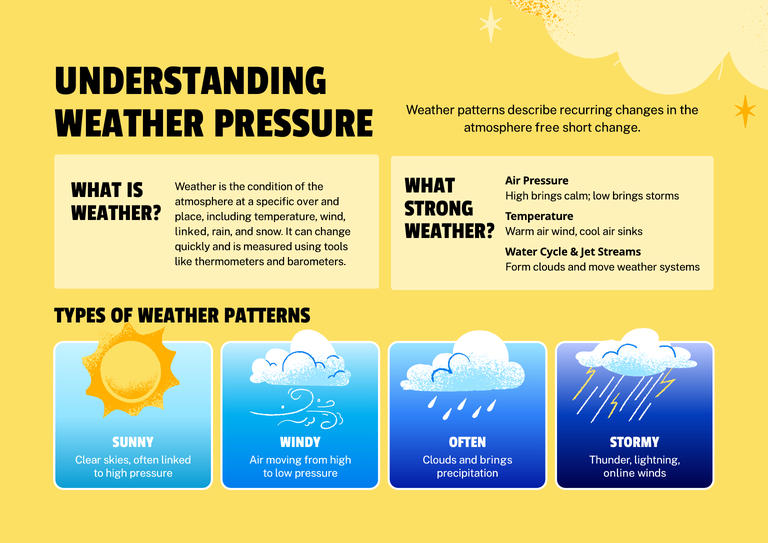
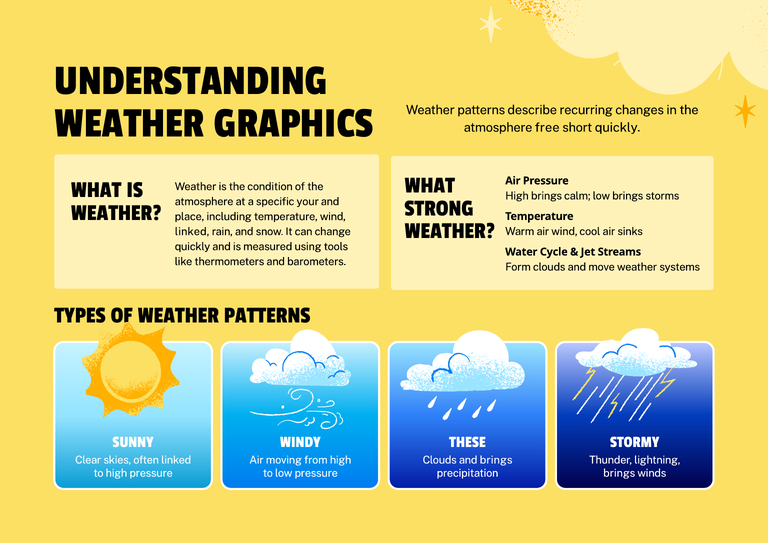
WEATHER PRESSURE: PRESSURE -> GRAPHICS (293, 122)
short change: change -> quickly (618, 127)
over: over -> your (308, 201)
OFTEN: OFTEN -> THESE (467, 441)
online: online -> brings (619, 473)
